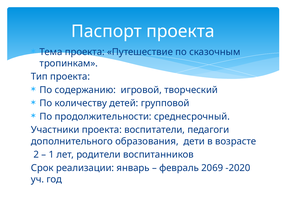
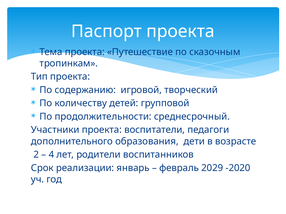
1: 1 -> 4 (51, 155)
2069: 2069 -> 2029 (212, 168)
